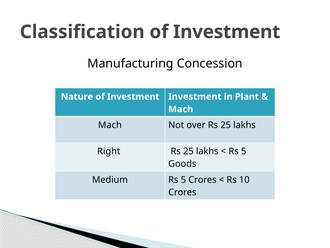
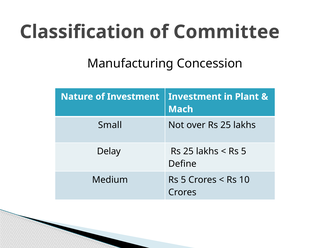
Classification of Investment: Investment -> Committee (227, 32)
Mach: Mach -> Small (110, 125)
Right: Right -> Delay (109, 151)
Goods: Goods -> Define (182, 164)
